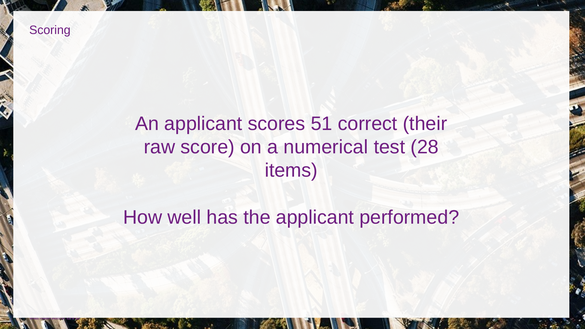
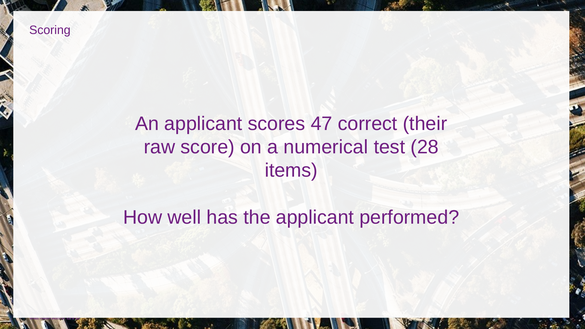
51: 51 -> 47 (322, 124)
